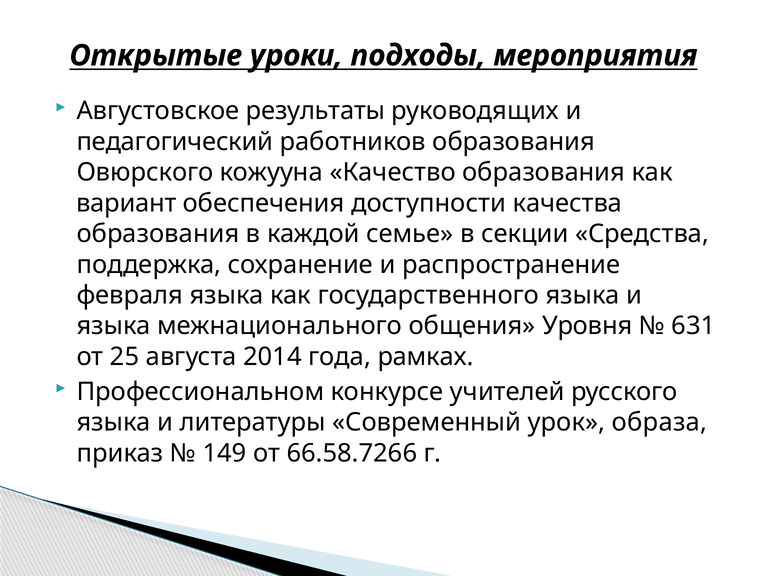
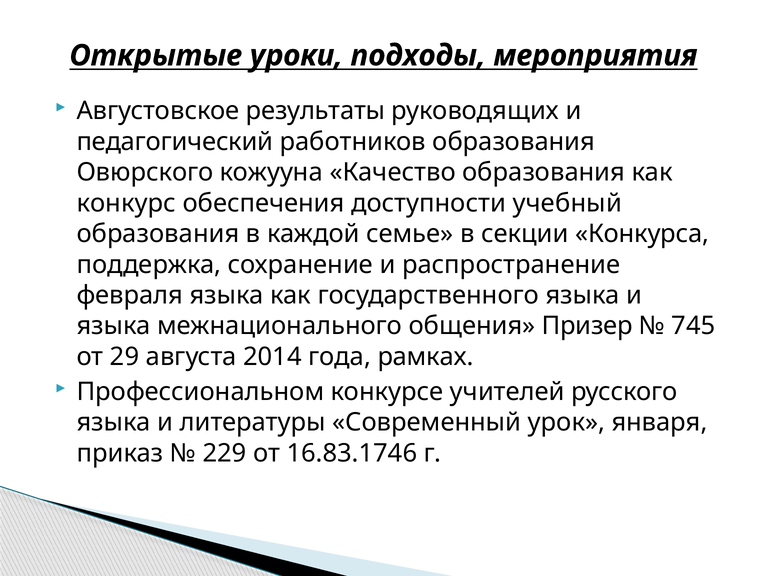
вариант: вариант -> конкурс (126, 203)
качества: качества -> учебный (567, 203)
Средства: Средства -> Конкурса (642, 234)
Уровня: Уровня -> Призер (587, 326)
631: 631 -> 745 (693, 326)
25: 25 -> 29 (125, 356)
образа: образа -> января (660, 422)
149: 149 -> 229 (225, 453)
66.58.7266: 66.58.7266 -> 16.83.1746 (352, 453)
